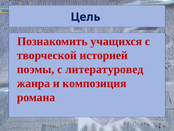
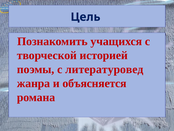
композиция: композиция -> объясняется (95, 83)
